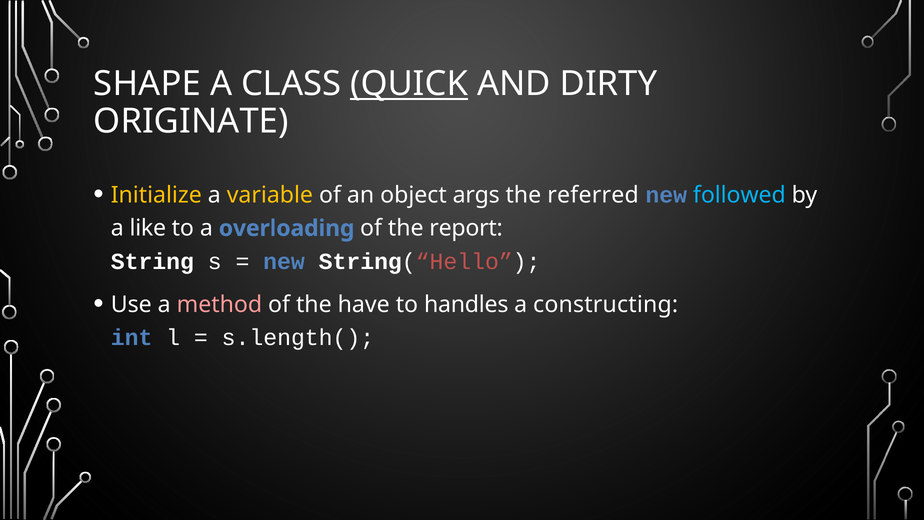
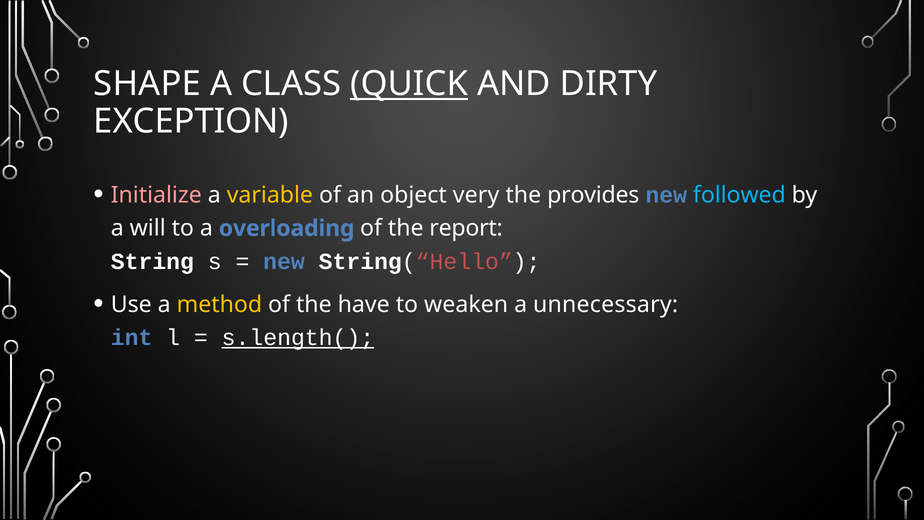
ORIGINATE: ORIGINATE -> EXCEPTION (191, 121)
Initialize colour: yellow -> pink (156, 195)
args: args -> very (476, 195)
referred: referred -> provides (593, 195)
like: like -> will (148, 228)
method colour: pink -> yellow (219, 304)
handles: handles -> weaken (466, 304)
constructing: constructing -> unnecessary (606, 304)
s.length( underline: none -> present (298, 338)
